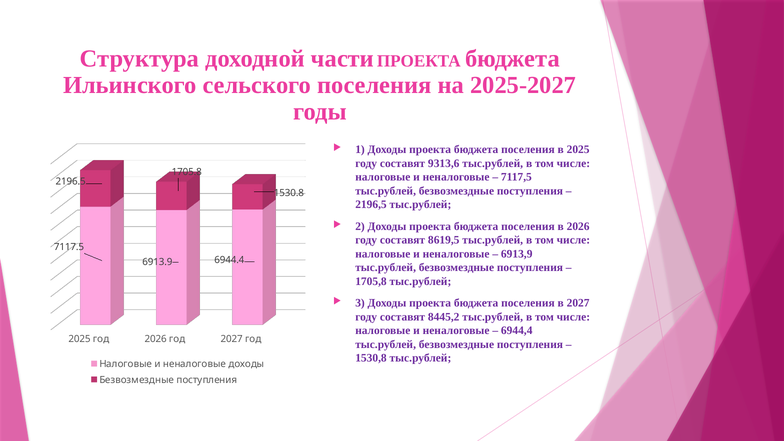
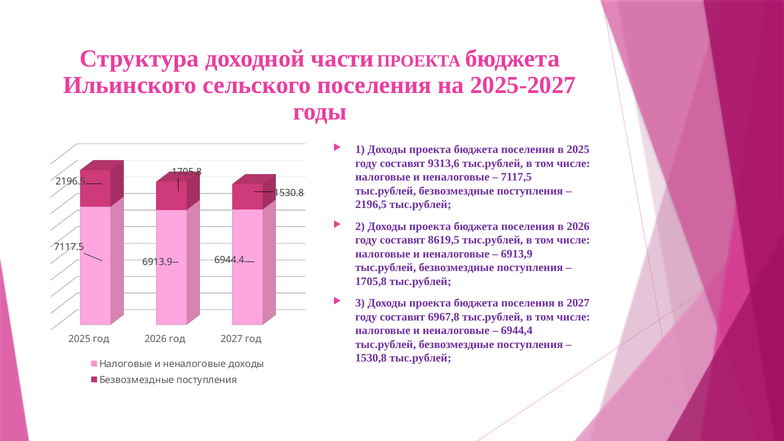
8445,2: 8445,2 -> 6967,8 (444, 317)
